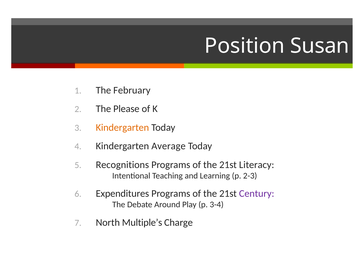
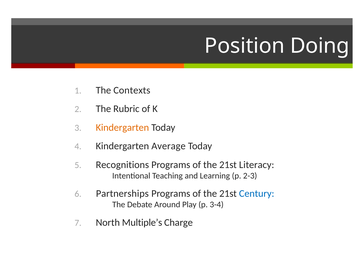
Susan: Susan -> Doing (320, 46)
February: February -> Contexts (132, 90)
Please: Please -> Rubric (126, 109)
Expenditures: Expenditures -> Partnerships (122, 194)
Century colour: purple -> blue (257, 194)
